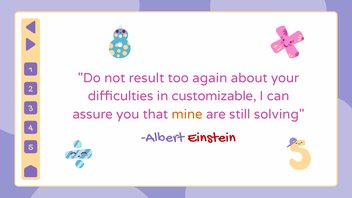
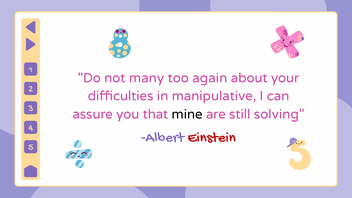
result: result -> many (147, 78)
customizable: customizable -> manipulative (214, 96)
mine colour: orange -> black (187, 114)
